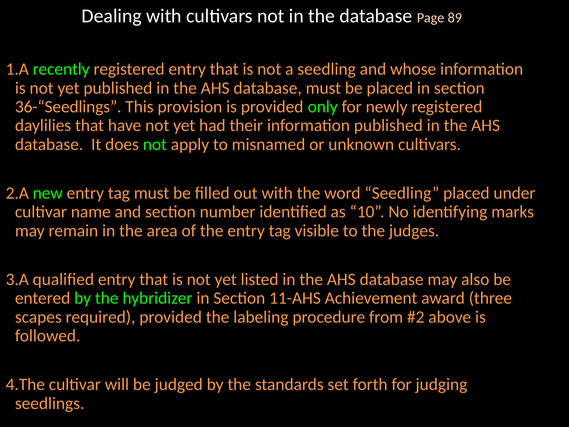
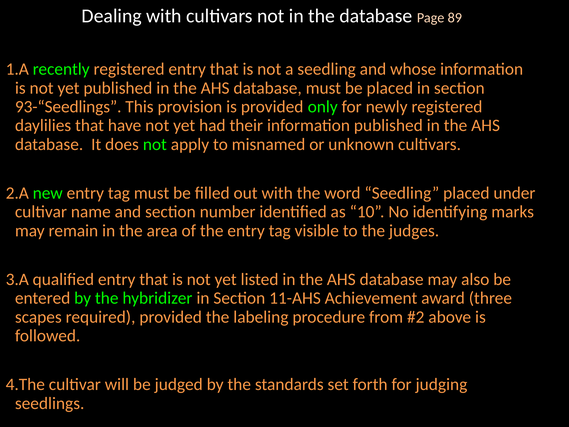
36-“Seedlings: 36-“Seedlings -> 93-“Seedlings (68, 107)
